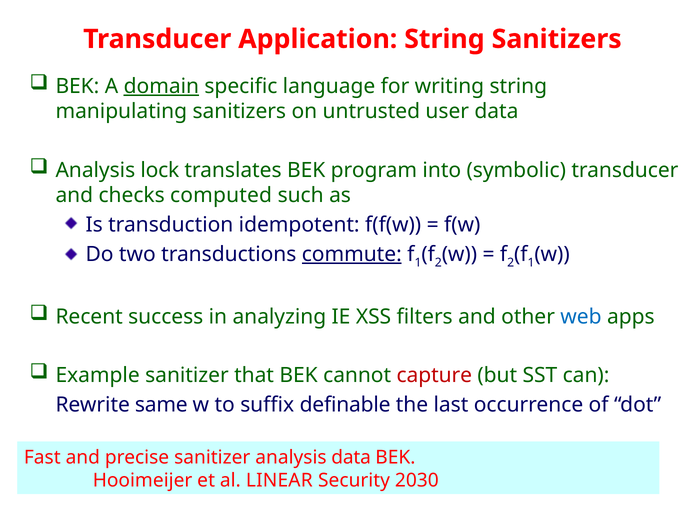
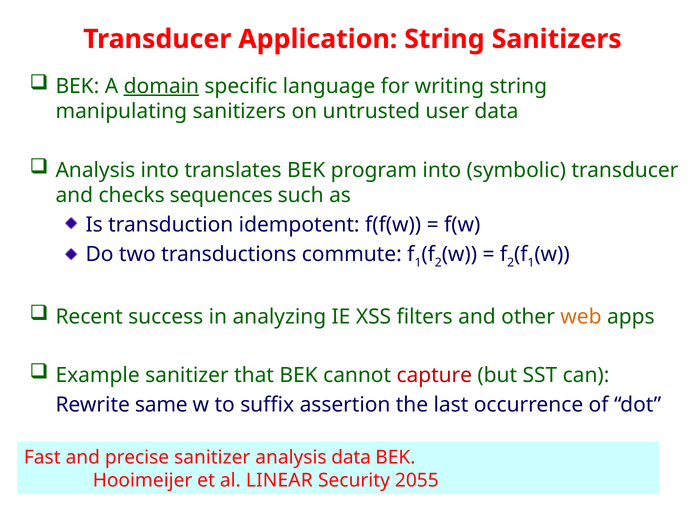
Analysis lock: lock -> into (160, 170)
computed: computed -> sequences (221, 196)
commute underline: present -> none (352, 254)
web colour: blue -> orange (581, 317)
definable: definable -> assertion (345, 405)
2030: 2030 -> 2055 (417, 481)
